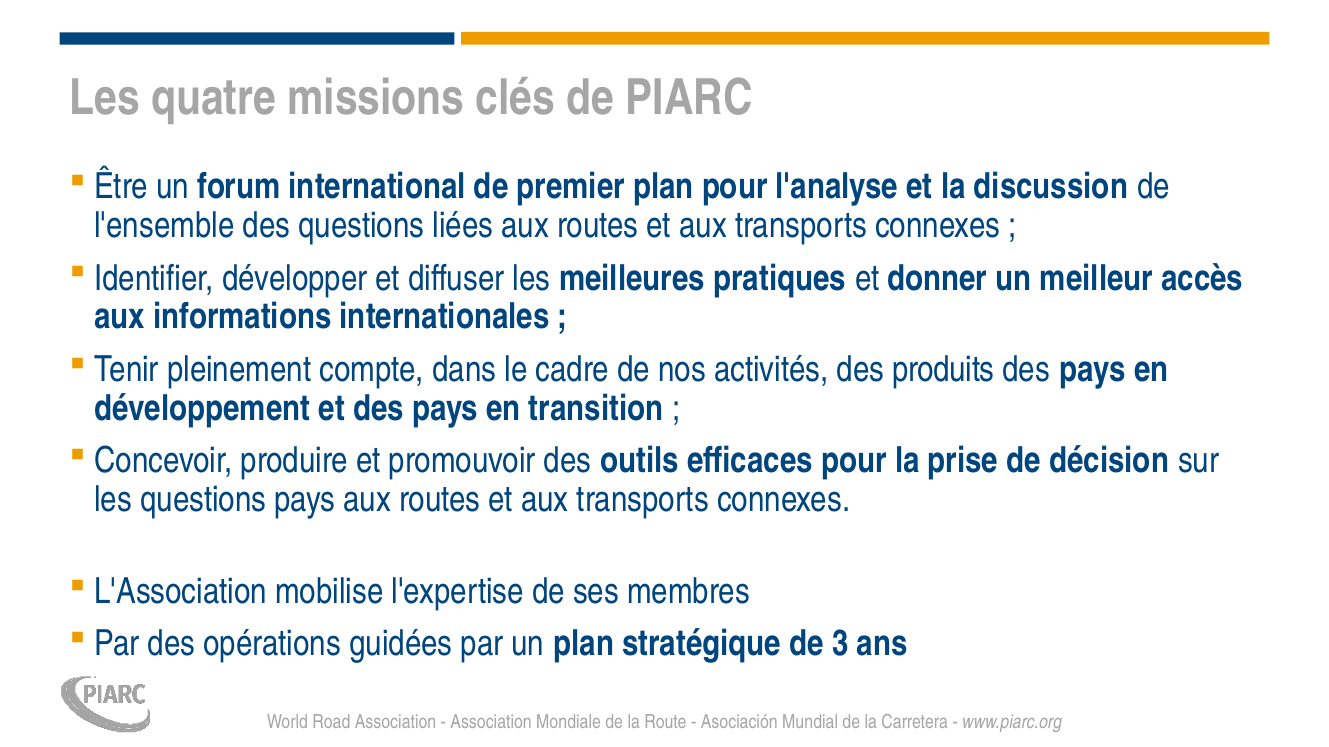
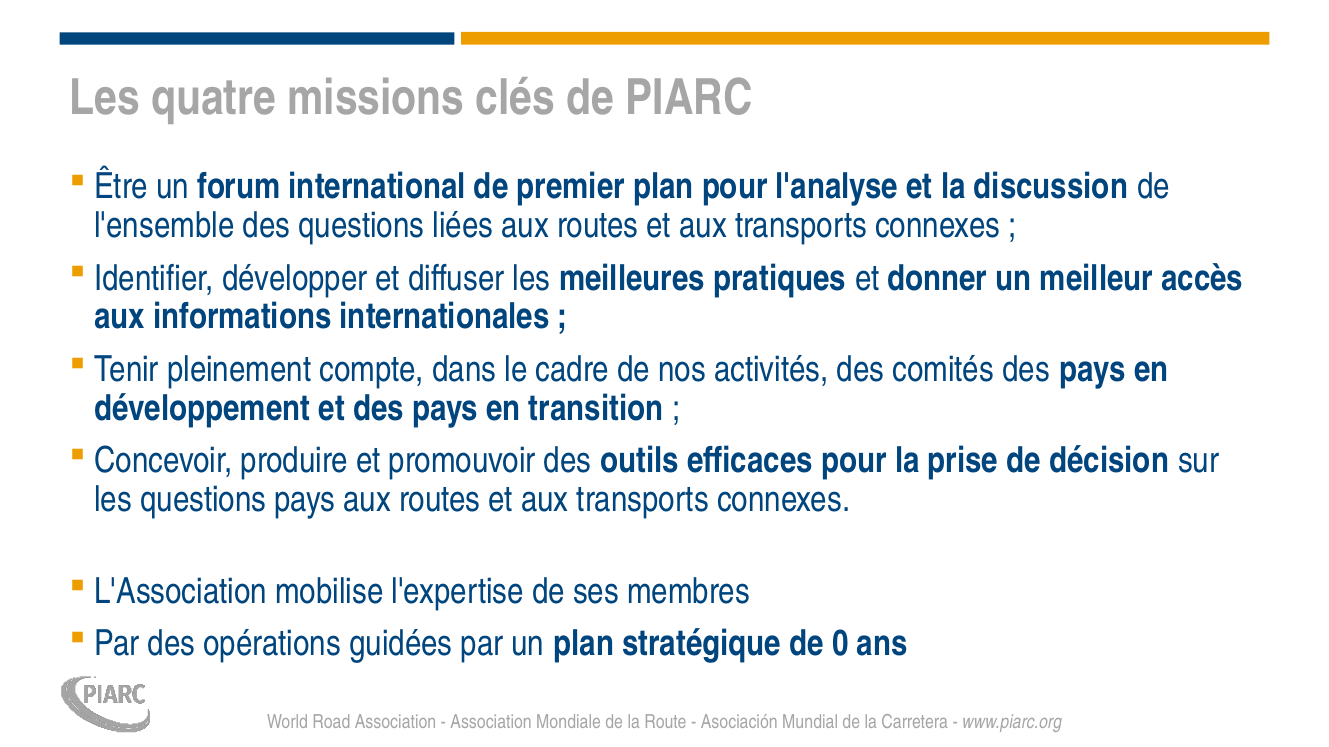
produits: produits -> comités (943, 370)
3: 3 -> 0 (840, 645)
